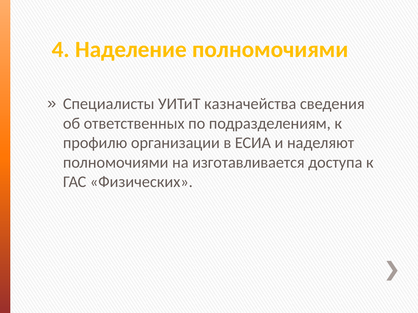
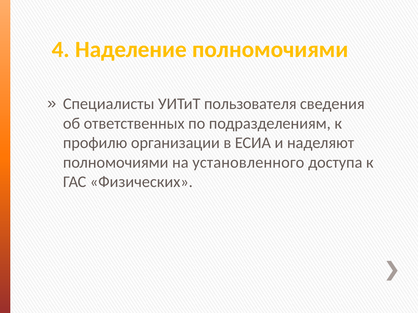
казначейства: казначейства -> пользователя (250, 104)
изготавливается: изготавливается -> установленного (248, 163)
